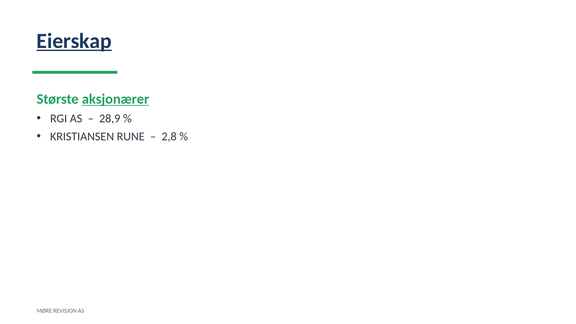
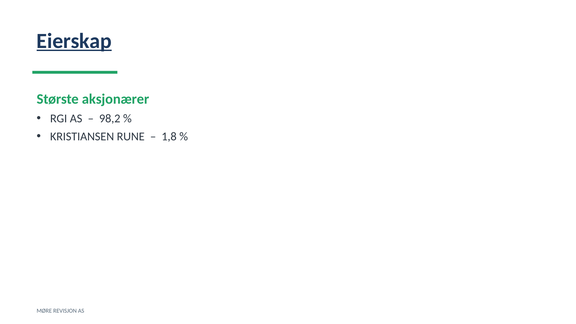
aksjonærer underline: present -> none (116, 99)
28,9: 28,9 -> 98,2 (110, 118)
2,8: 2,8 -> 1,8 (169, 136)
